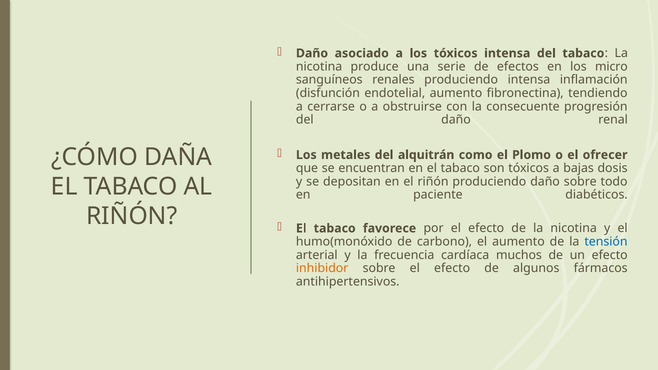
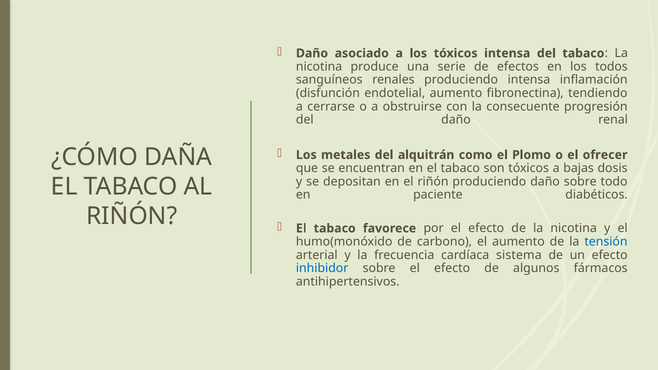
micro: micro -> todos (611, 67)
muchos: muchos -> sistema (519, 255)
inhibidor colour: orange -> blue (322, 268)
